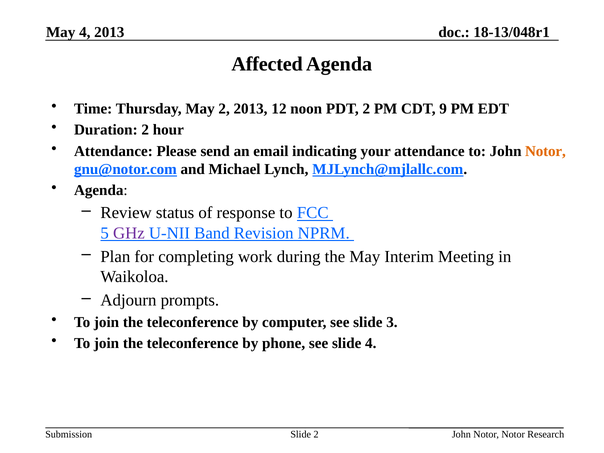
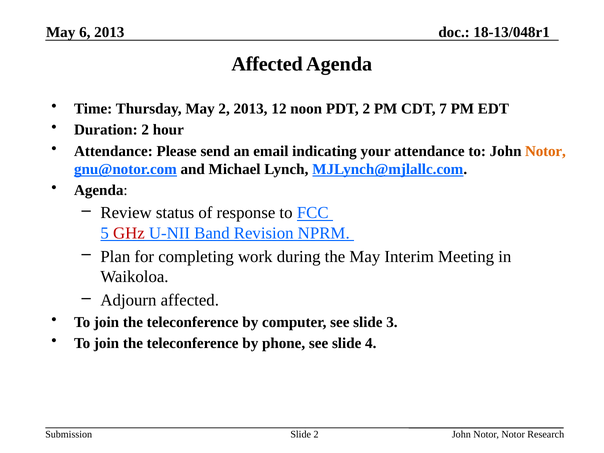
May 4: 4 -> 6 (85, 32)
9: 9 -> 7 (443, 109)
GHz colour: purple -> red (129, 233)
Adjourn prompts: prompts -> affected (190, 300)
